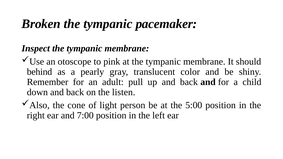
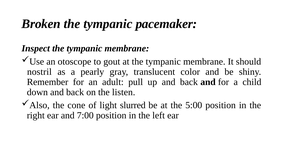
pink: pink -> gout (112, 62)
behind: behind -> nostril (39, 72)
person: person -> slurred (133, 105)
